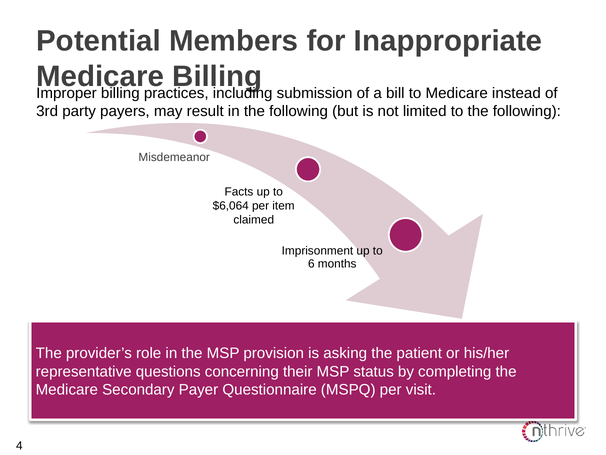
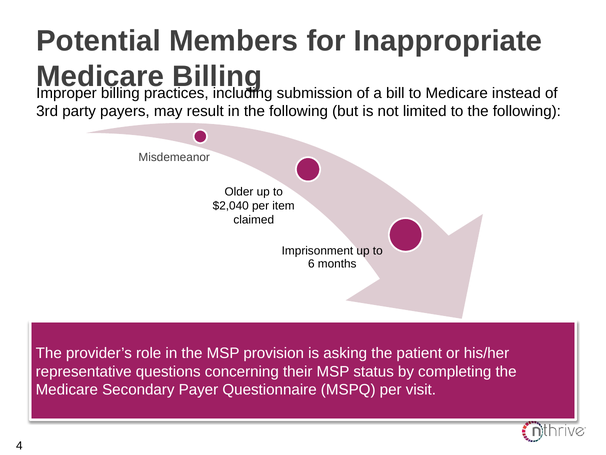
Facts: Facts -> Older (239, 191)
$6,064: $6,064 -> $2,040 (231, 206)
